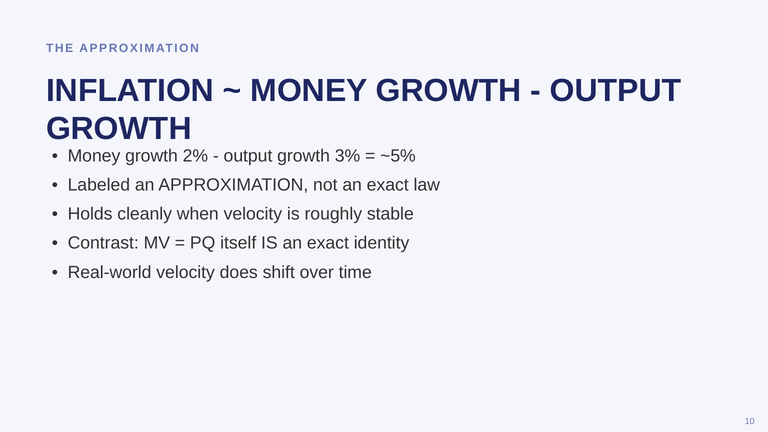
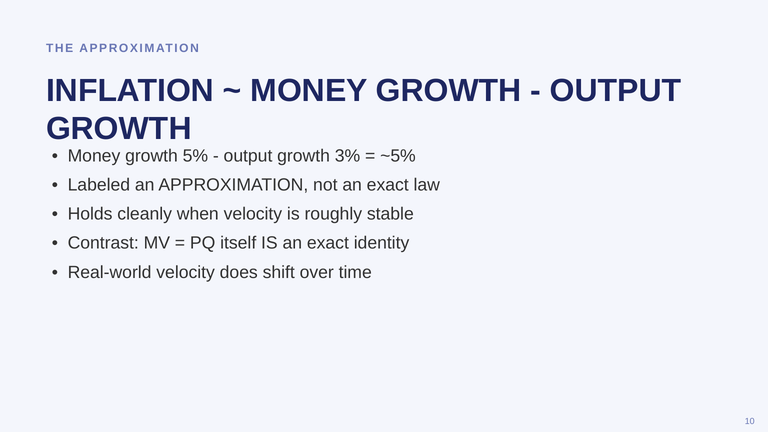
2%: 2% -> 5% (195, 156)
